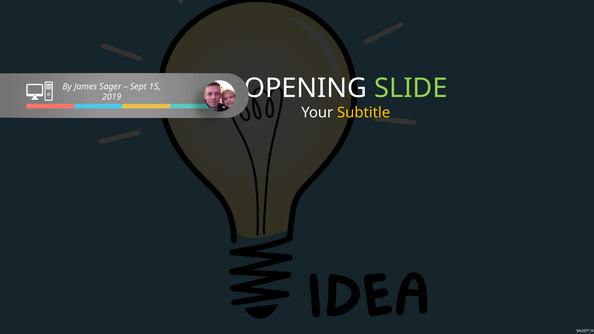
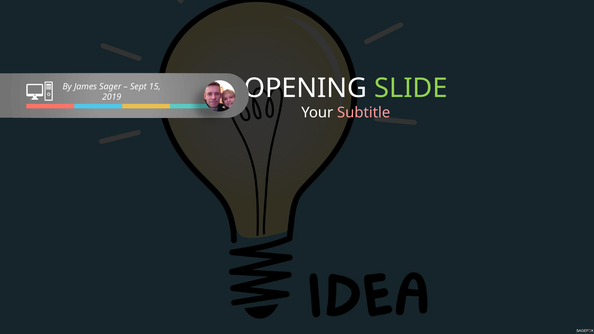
Subtitle colour: yellow -> pink (364, 113)
